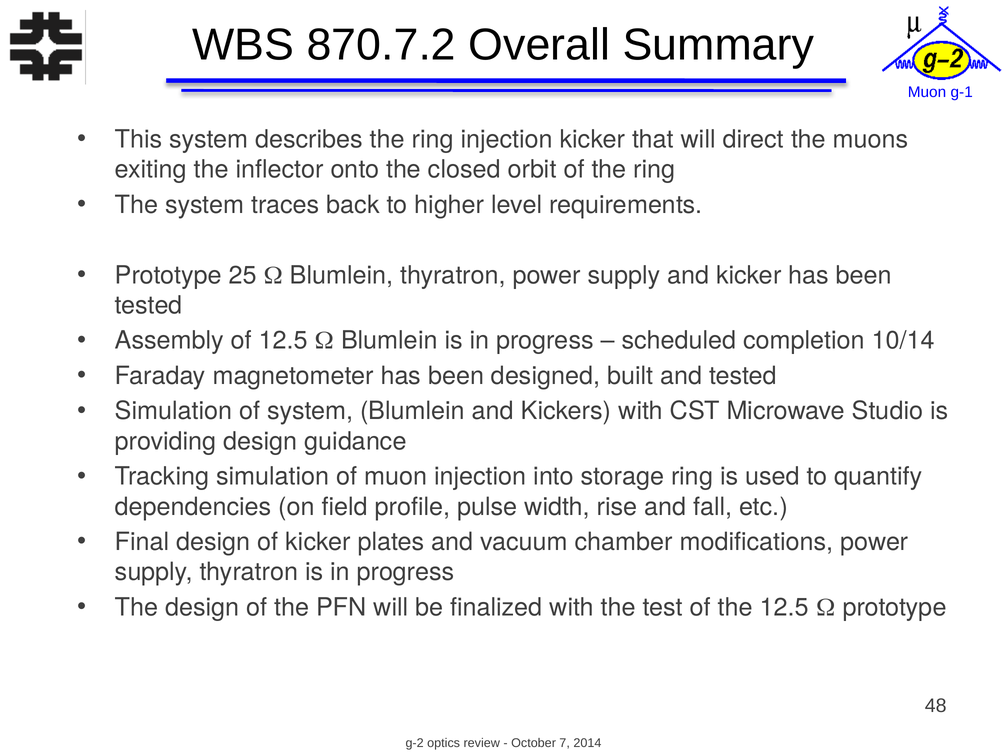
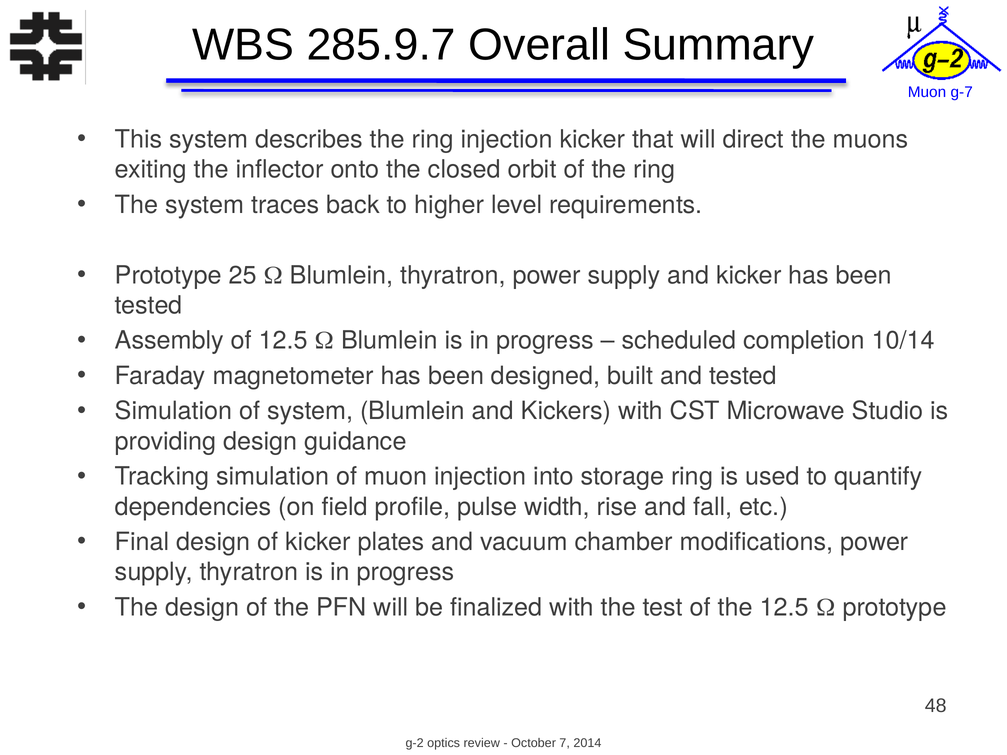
870.7.2: 870.7.2 -> 285.9.7 (381, 45)
g-1: g-1 -> g-7 (962, 92)
